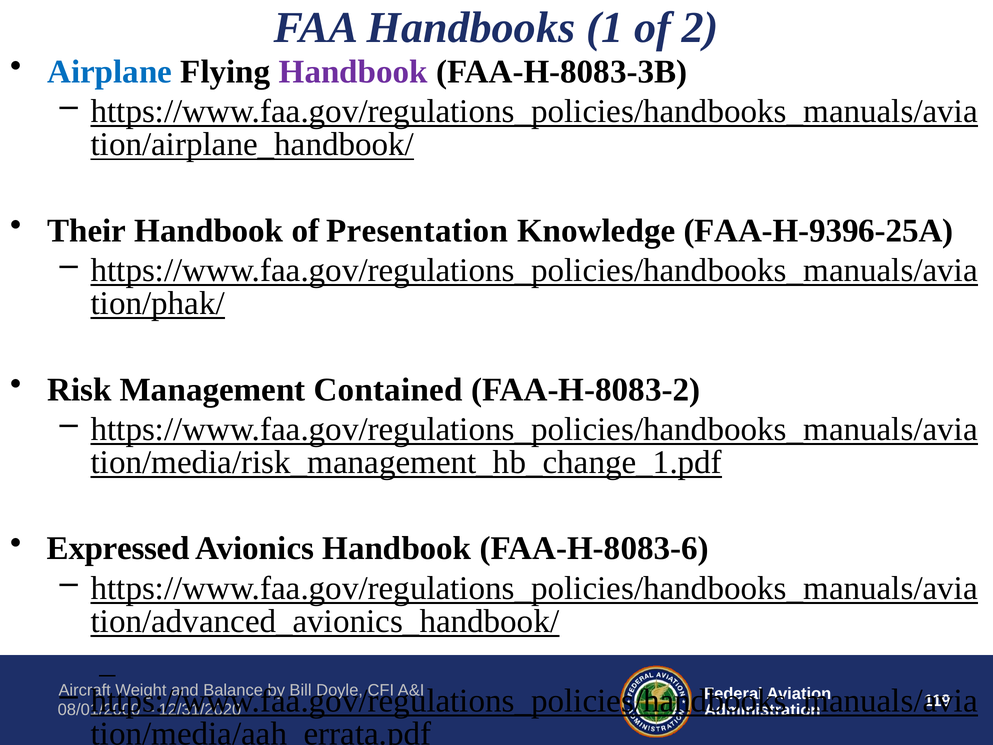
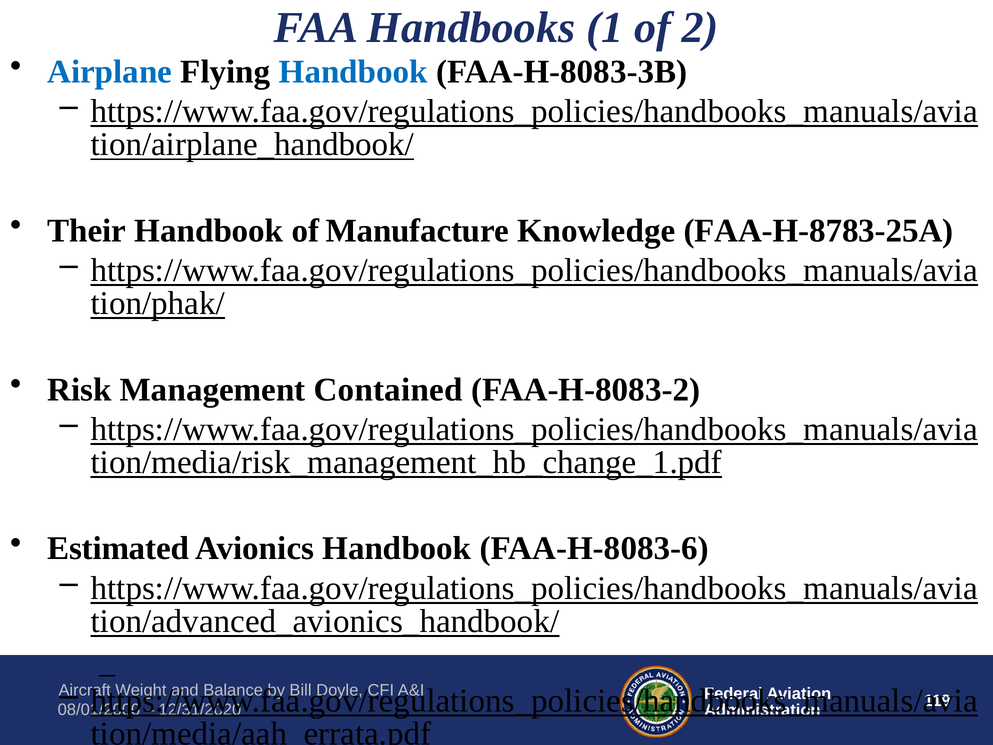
Handbook colour: purple -> blue (353, 72)
Presentation: Presentation -> Manufacture (417, 231)
FAA-H-9396-25A: FAA-H-9396-25A -> FAA-H-8783-25A (818, 231)
Expressed: Expressed -> Estimated (118, 548)
